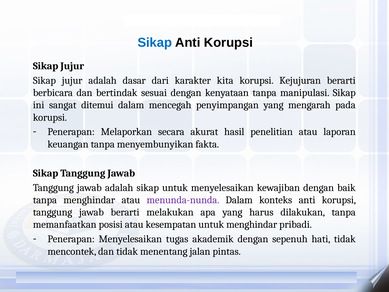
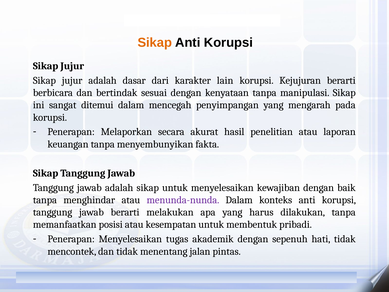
Sikap colour: blue -> orange (155, 43)
kita: kita -> lain (225, 80)
untuk menghindar: menghindar -> membentuk (252, 224)
